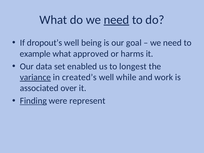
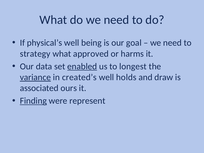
need underline: present -> none (116, 20)
dropout’s: dropout’s -> physical’s (45, 43)
example: example -> strategy (35, 54)
enabled underline: none -> present (82, 66)
while: while -> holds (126, 77)
work: work -> draw (164, 77)
over: over -> ours (69, 88)
